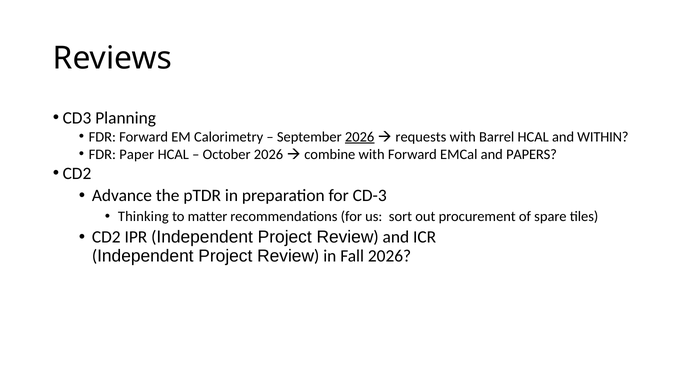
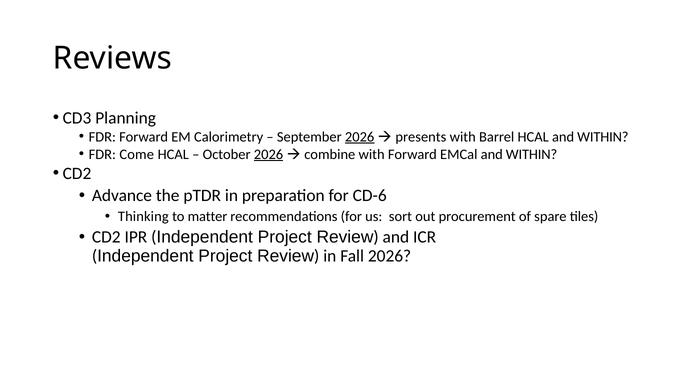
requests: requests -> presents (421, 137)
Paper: Paper -> Come (137, 154)
2026 underline: none -> present (268, 154)
EMCal and PAPERS: PAPERS -> WITHIN (532, 154)
CD-3: CD-3 -> CD-6 (370, 196)
